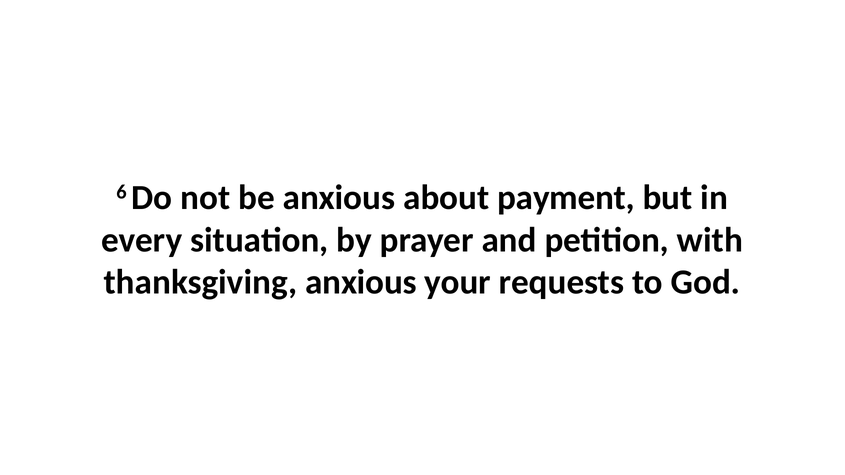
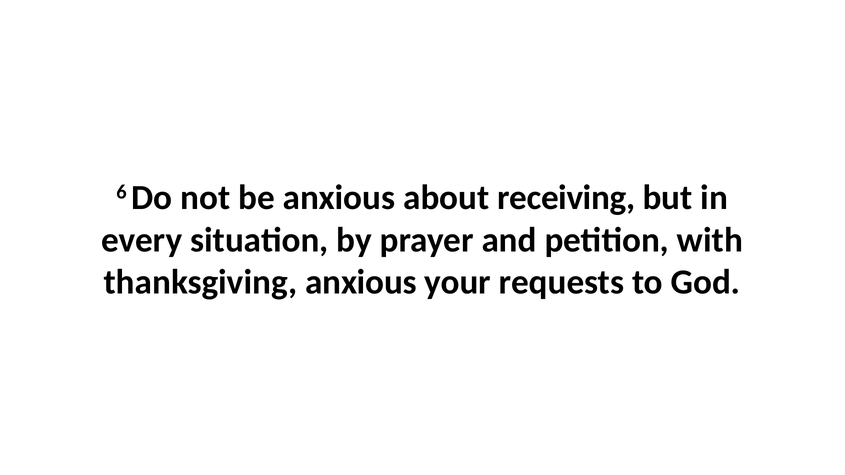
payment: payment -> receiving (566, 198)
